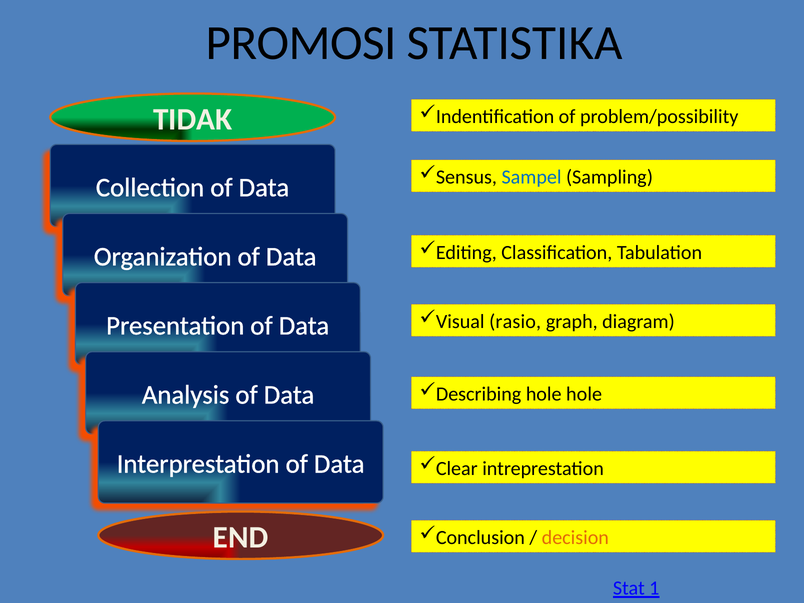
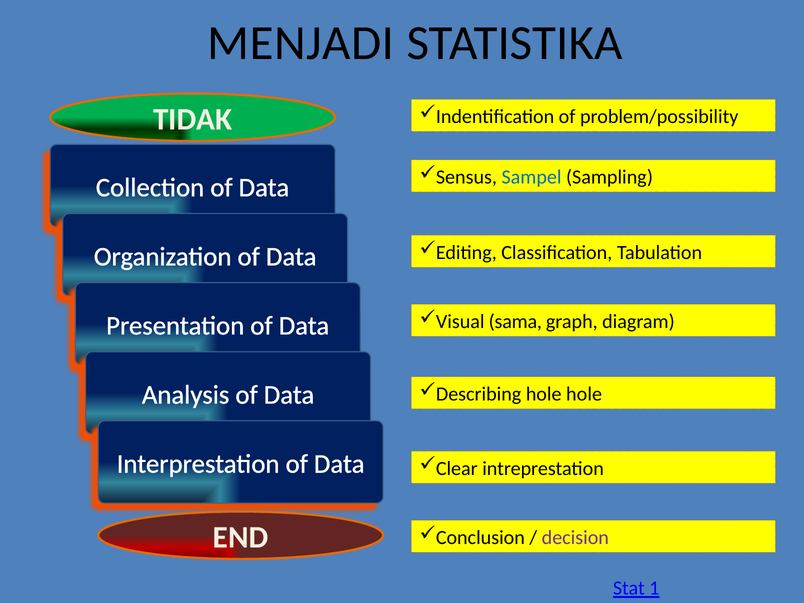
PROMOSI: PROMOSI -> MENJADI (301, 43)
rasio: rasio -> sama (515, 322)
decision colour: orange -> purple (575, 538)
